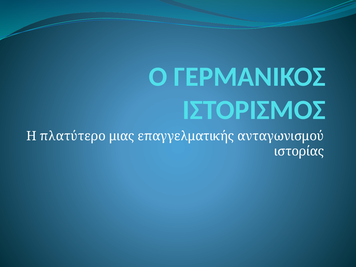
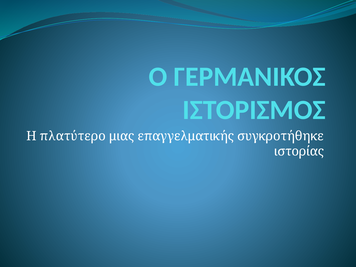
ανταγωνισμού: ανταγωνισμού -> συγκροτήθηκε (281, 136)
